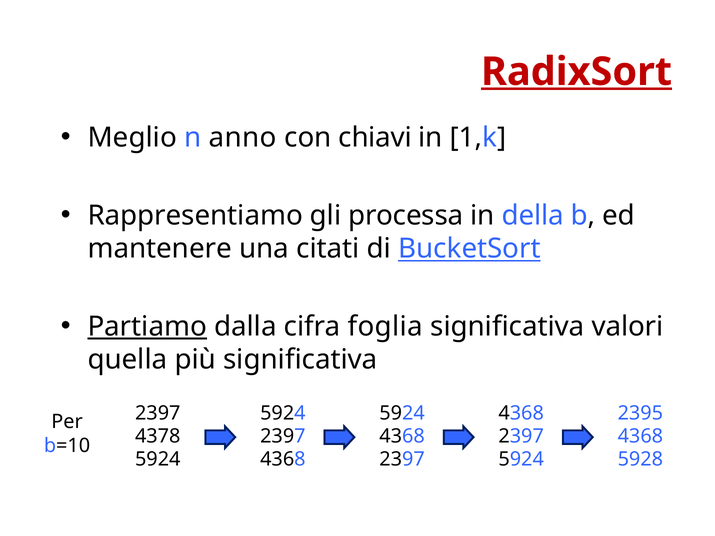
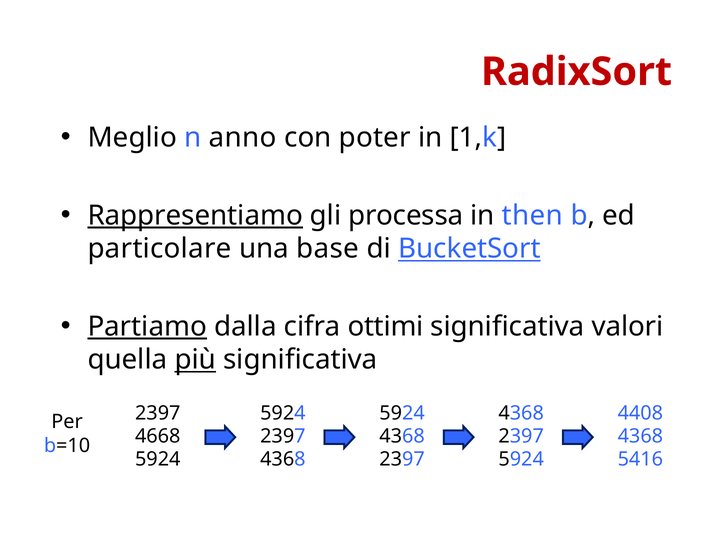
RadixSort underline: present -> none (576, 72)
chiavi: chiavi -> poter (375, 138)
Rappresentiamo underline: none -> present (195, 216)
della: della -> then (532, 216)
mantenere: mantenere -> particolare (160, 249)
citati: citati -> base (328, 249)
foglia: foglia -> ottimi (385, 327)
più underline: none -> present (195, 360)
2395: 2395 -> 4408 (640, 413)
4378: 4378 -> 4668 (158, 436)
5928: 5928 -> 5416 (640, 459)
